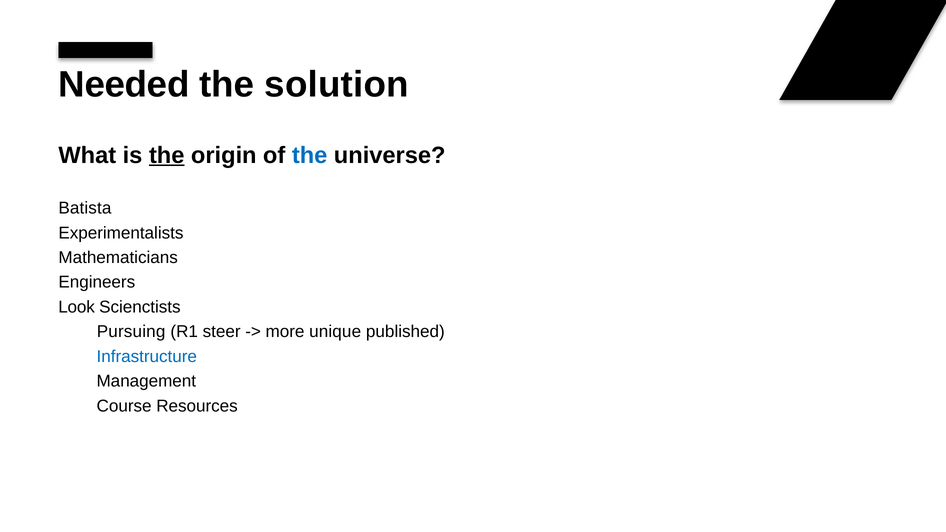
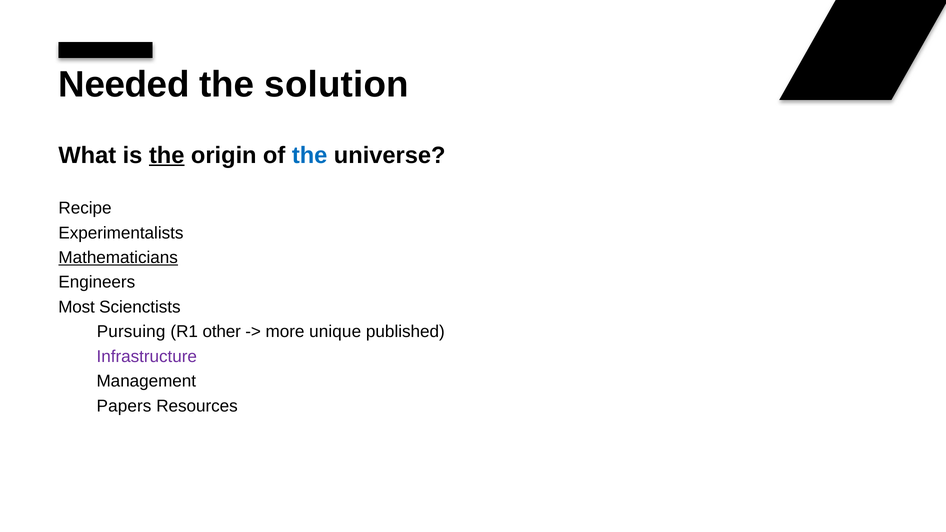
Batista: Batista -> Recipe (85, 208)
Mathematicians underline: none -> present (118, 258)
Look: Look -> Most (77, 307)
steer: steer -> other (222, 332)
Infrastructure colour: blue -> purple (147, 357)
Course: Course -> Papers (124, 406)
